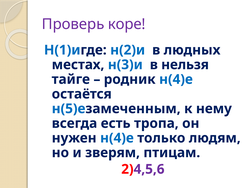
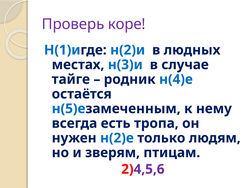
нельзя: нельзя -> случае (185, 65)
нужен н(4)е: н(4)е -> н(2)е (117, 138)
